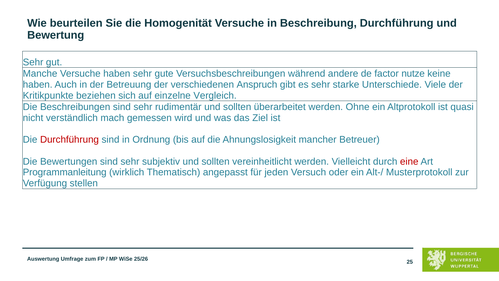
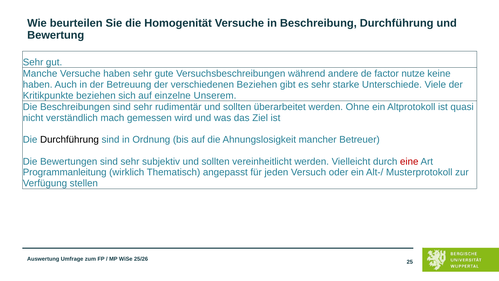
verschiedenen Anspruch: Anspruch -> Beziehen (257, 84)
Vergleich: Vergleich -> Unserem (215, 95)
Durchführung colour: red -> black (69, 140)
